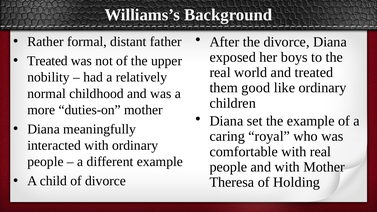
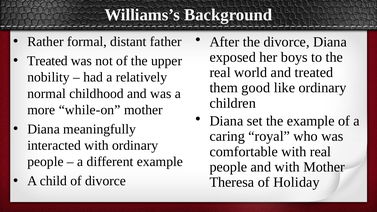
duties-on: duties-on -> while-on (90, 110)
Holding: Holding -> Holiday (297, 182)
